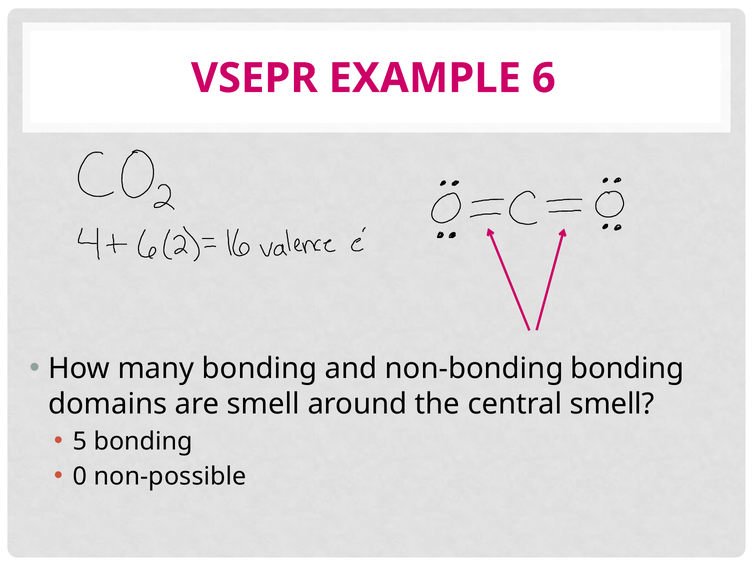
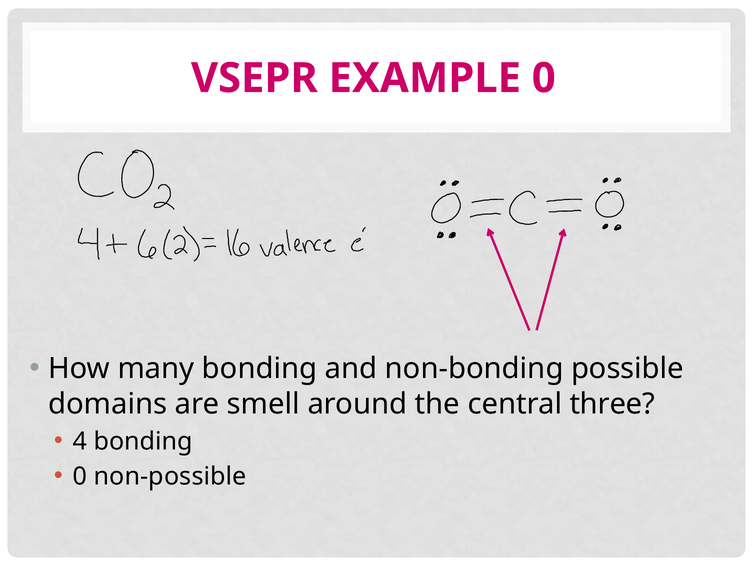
EXAMPLE 6: 6 -> 0 (544, 78)
non-bonding bonding: bonding -> possible (627, 369)
central smell: smell -> three (612, 404)
5: 5 -> 4 (80, 441)
